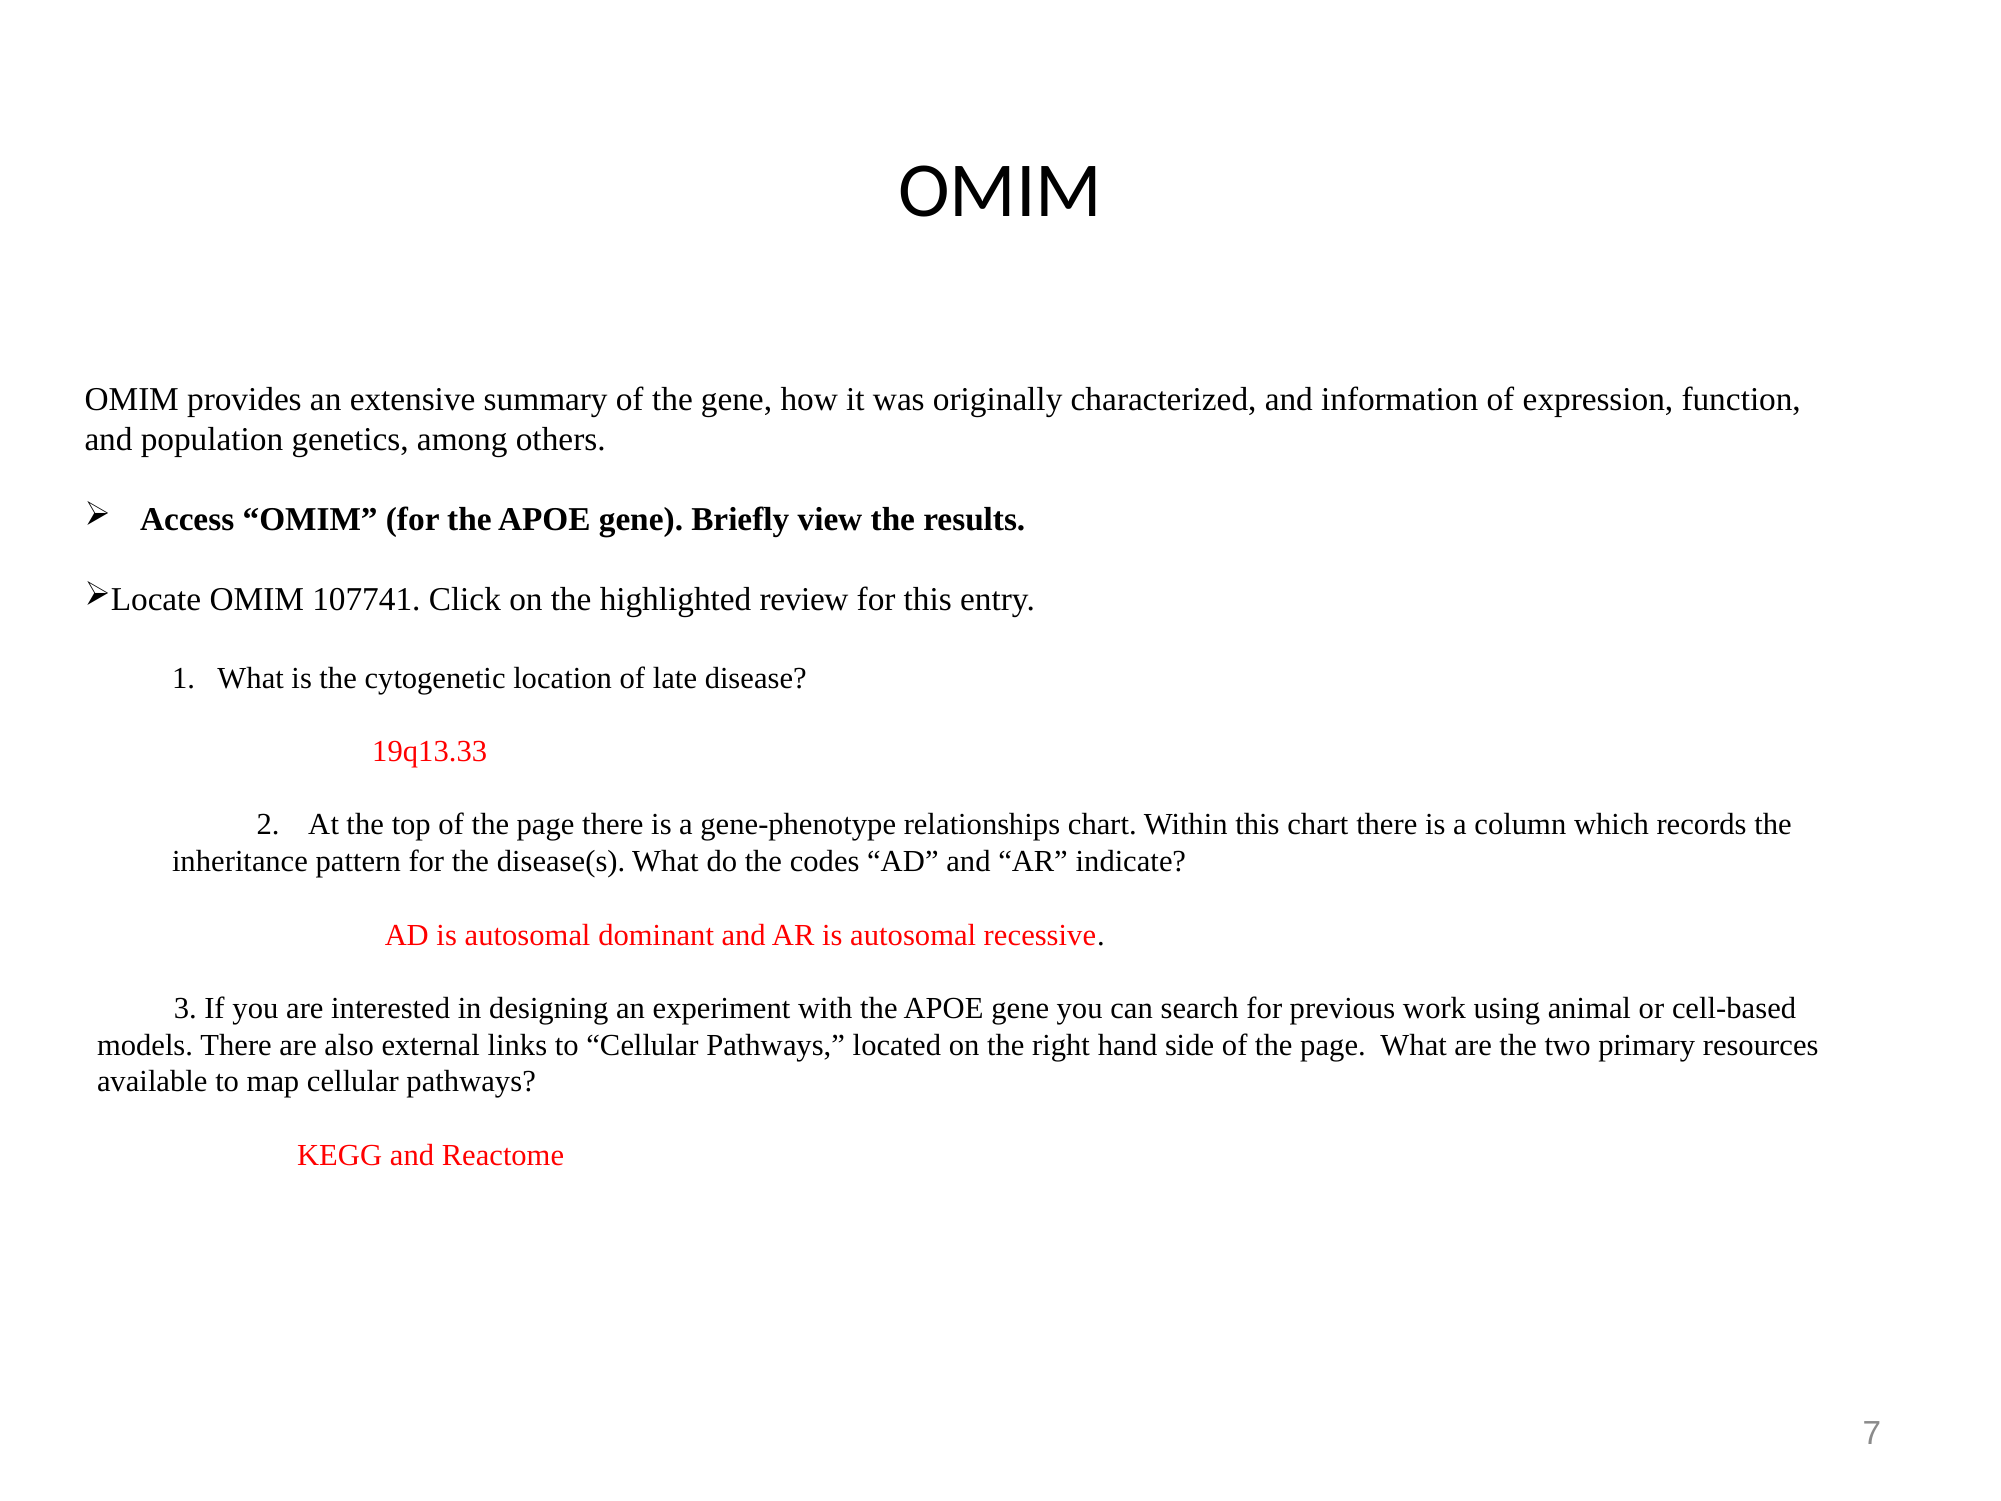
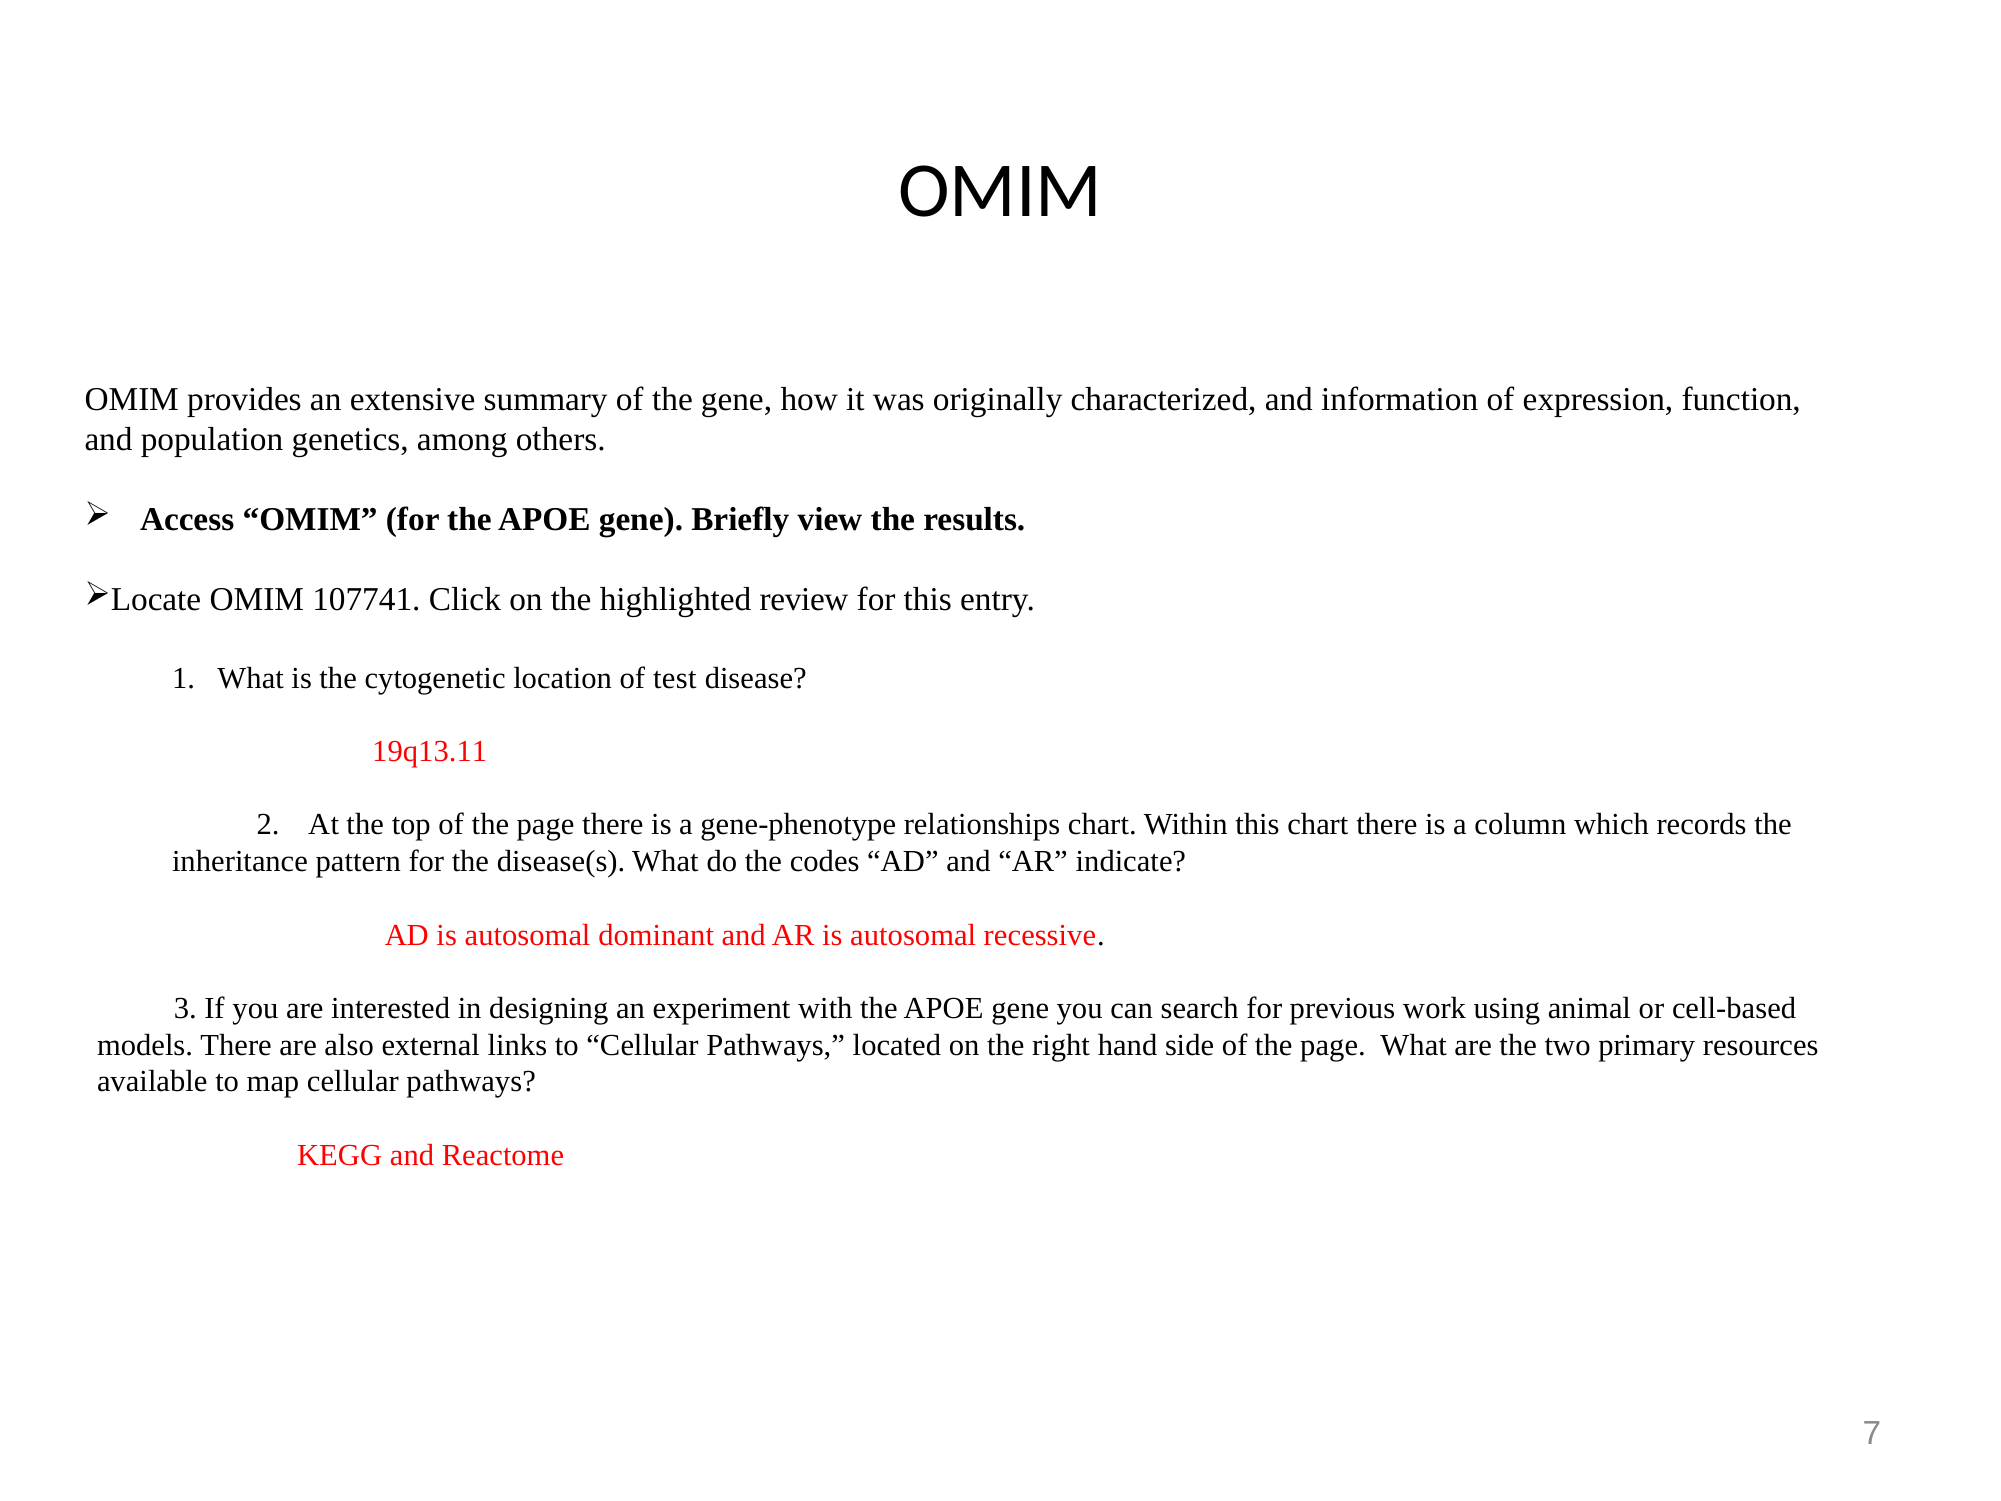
late: late -> test (675, 678)
19q13.33: 19q13.33 -> 19q13.11 (430, 751)
